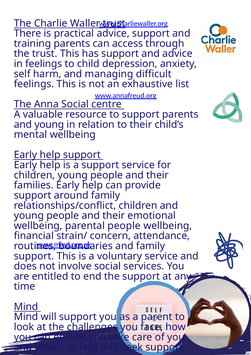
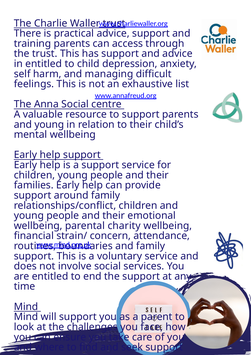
in feelings: feelings -> entitled (44, 64)
parental people: people -> charity (124, 226)
